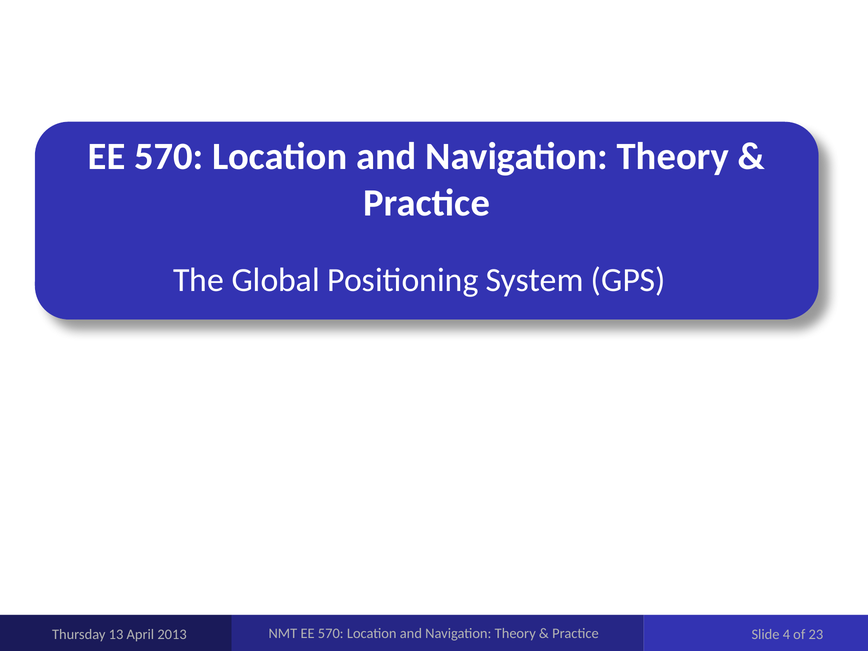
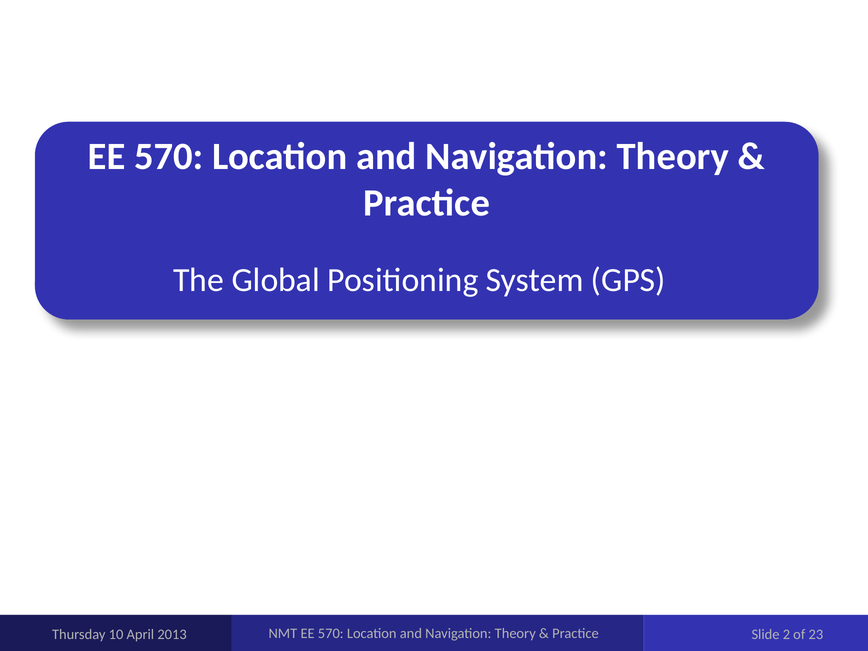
13: 13 -> 10 (116, 634)
4: 4 -> 2 (786, 634)
